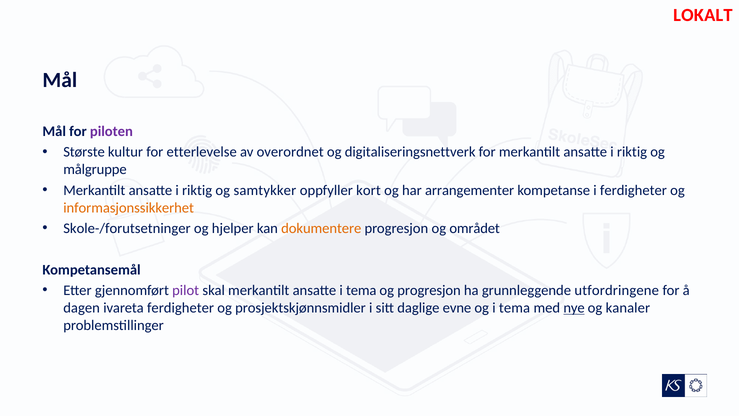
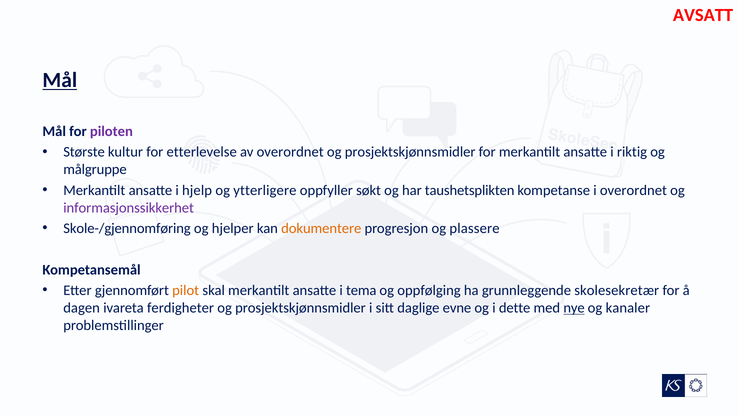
LOKALT: LOKALT -> AVSATT (703, 15)
Mål underline: none -> present (60, 80)
digitaliseringsnettverk: digitaliseringsnettverk -> prosjektskjønnsmidler (410, 152)
riktig: riktig -> hjelp (197, 190)
samtykker: samtykker -> ytterligere (265, 190)
kort: kort -> søkt (369, 190)
arrangementer: arrangementer -> taushetsplikten (470, 190)
i ferdigheter: ferdigheter -> overordnet (633, 190)
informasjonssikkerhet colour: orange -> purple (129, 208)
Skole-/forutsetninger: Skole-/forutsetninger -> Skole-/gjennomføring (127, 228)
området: området -> plassere (474, 228)
pilot colour: purple -> orange (186, 290)
og progresjon: progresjon -> oppfølging (429, 290)
utfordringene: utfordringene -> skolesekretær (617, 290)
og i tema: tema -> dette (515, 308)
